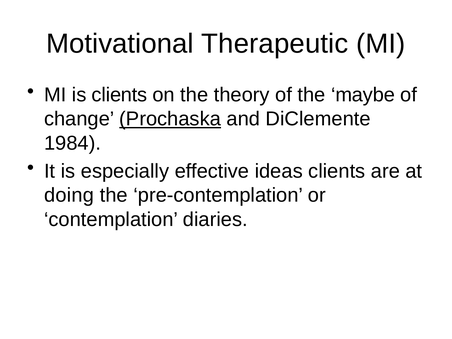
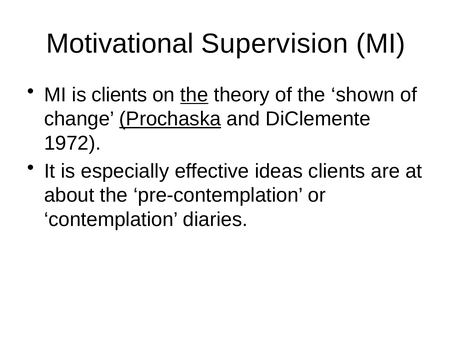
Therapeutic: Therapeutic -> Supervision (275, 44)
the underline: none -> present (194, 95)
maybe: maybe -> shown (363, 95)
1984: 1984 -> 1972 (73, 143)
doing: doing -> about (69, 195)
